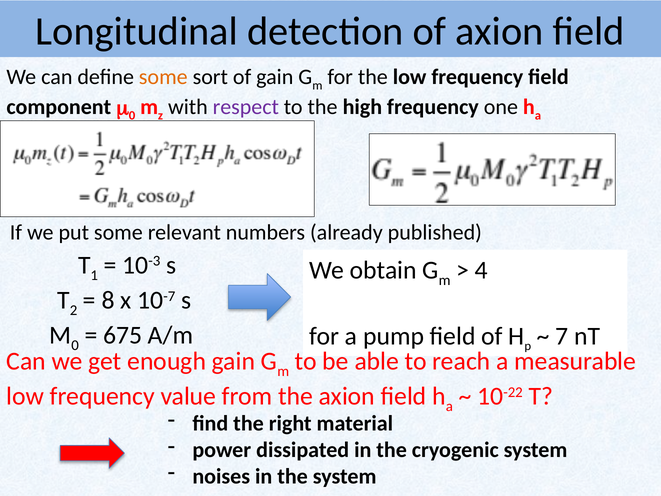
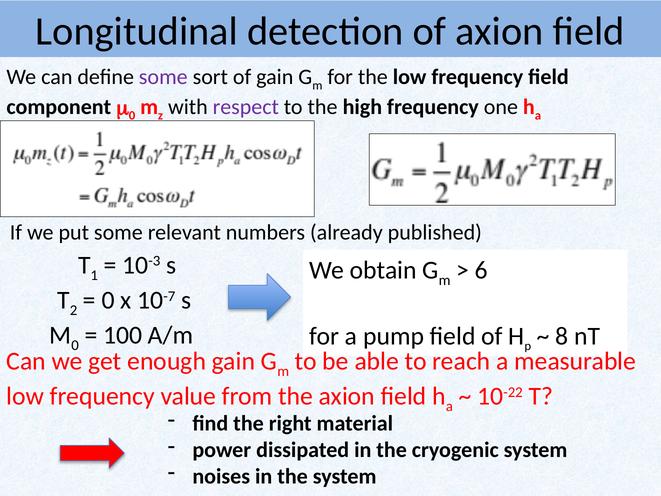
some colour: orange -> purple (163, 77)
4: 4 -> 6 (481, 270)
8: 8 -> 0 (108, 300)
675: 675 -> 100 (123, 335)
7: 7 -> 8 (562, 336)
